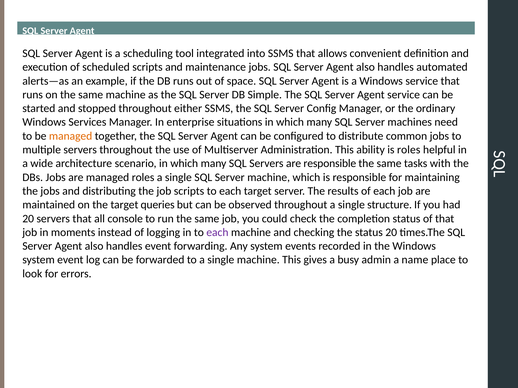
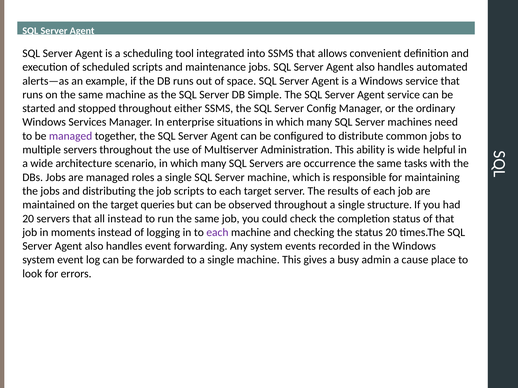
managed colour: orange -> purple (71, 136)
is roles: roles -> wide (409, 150)
are responsible: responsible -> occurrence (330, 164)
all console: console -> instead (125, 219)
name: name -> cause (415, 260)
